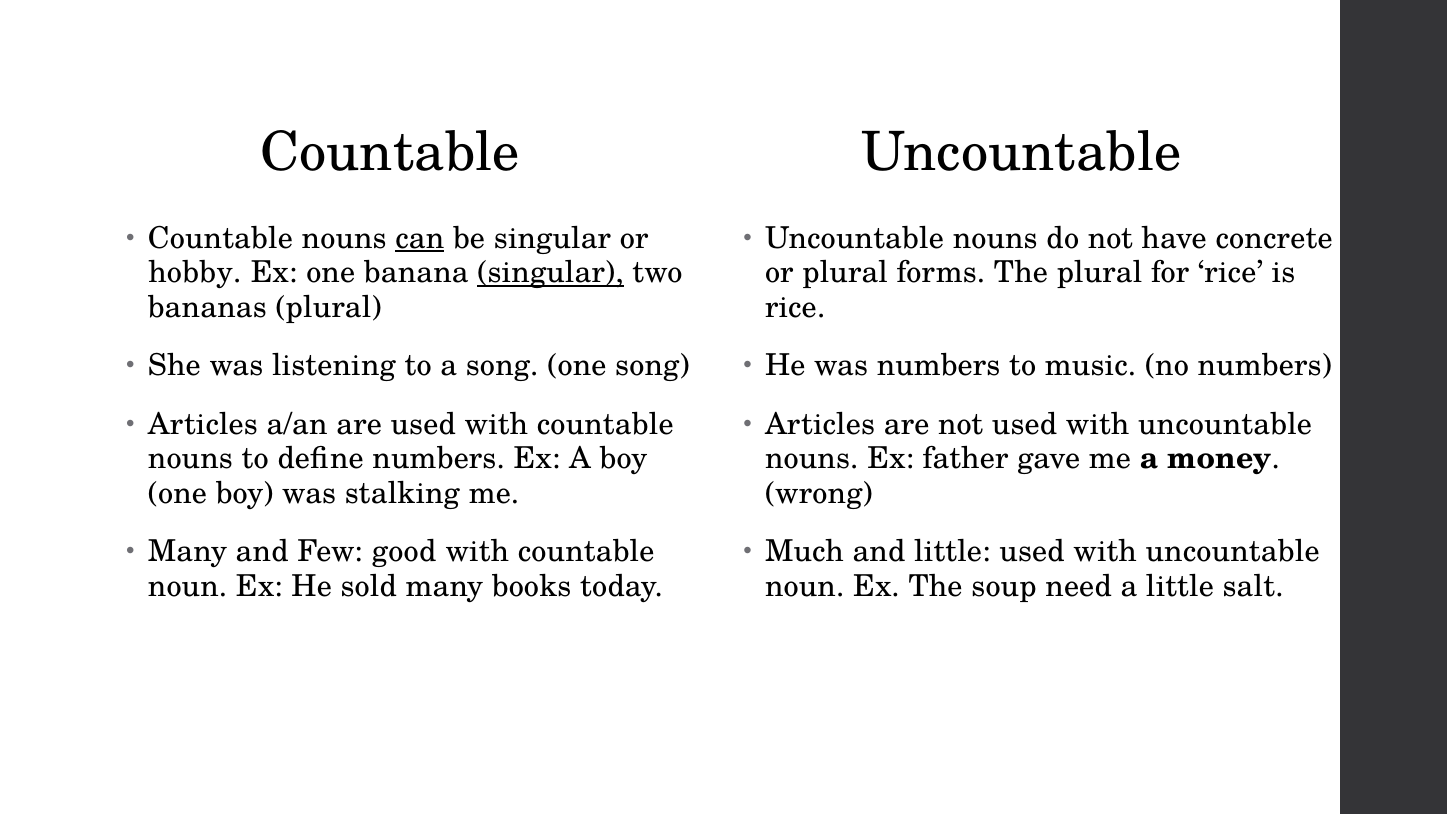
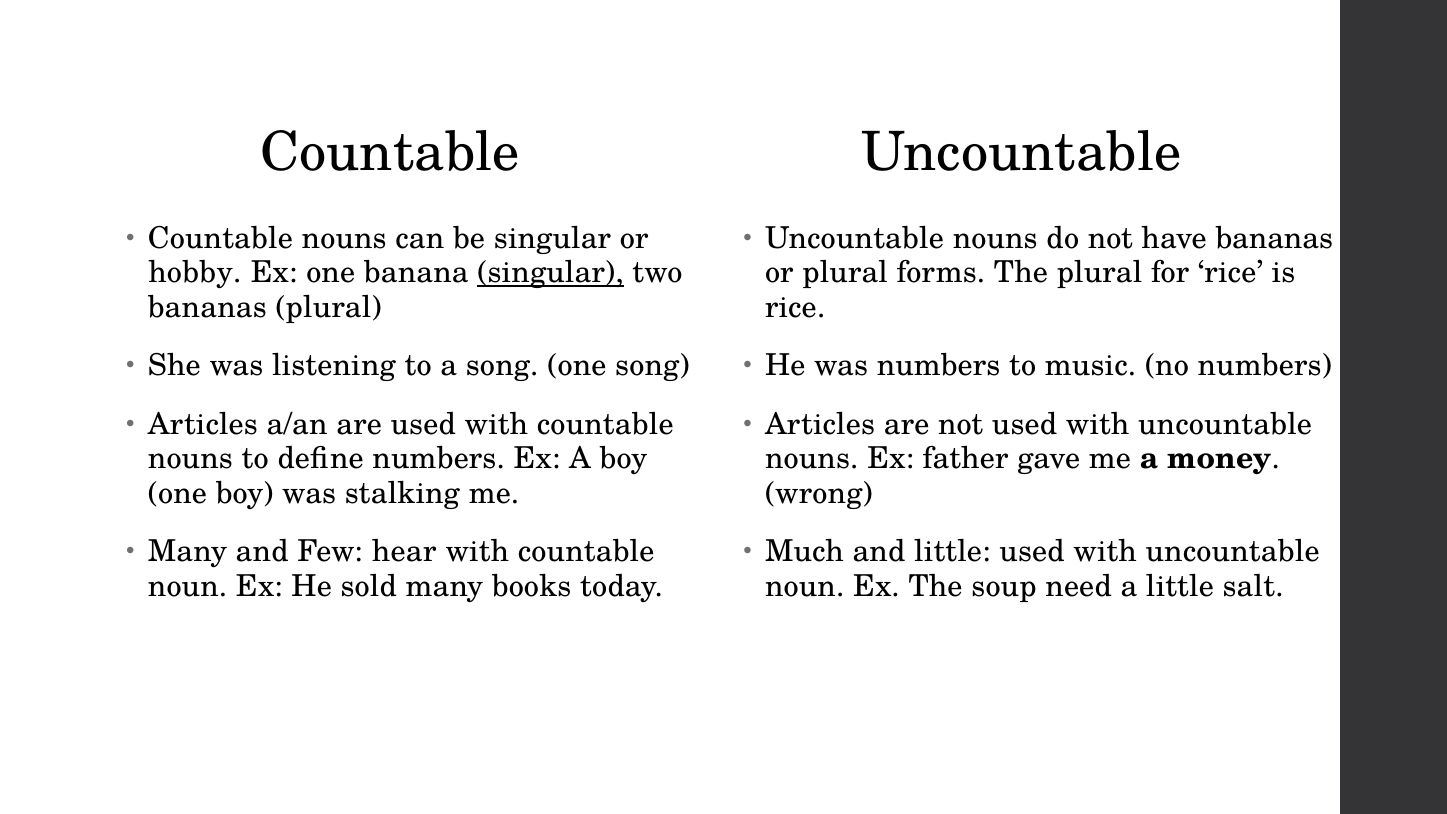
can underline: present -> none (420, 238)
have concrete: concrete -> bananas (1274, 238)
good: good -> hear (404, 552)
